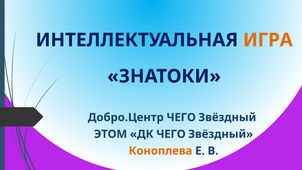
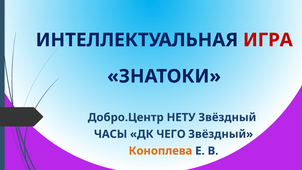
ИГРА colour: orange -> red (268, 40)
Добро.Центр ЧЕГО: ЧЕГО -> НЕТУ (181, 117)
ЭТОМ: ЭТОМ -> ЧАСЫ (111, 134)
